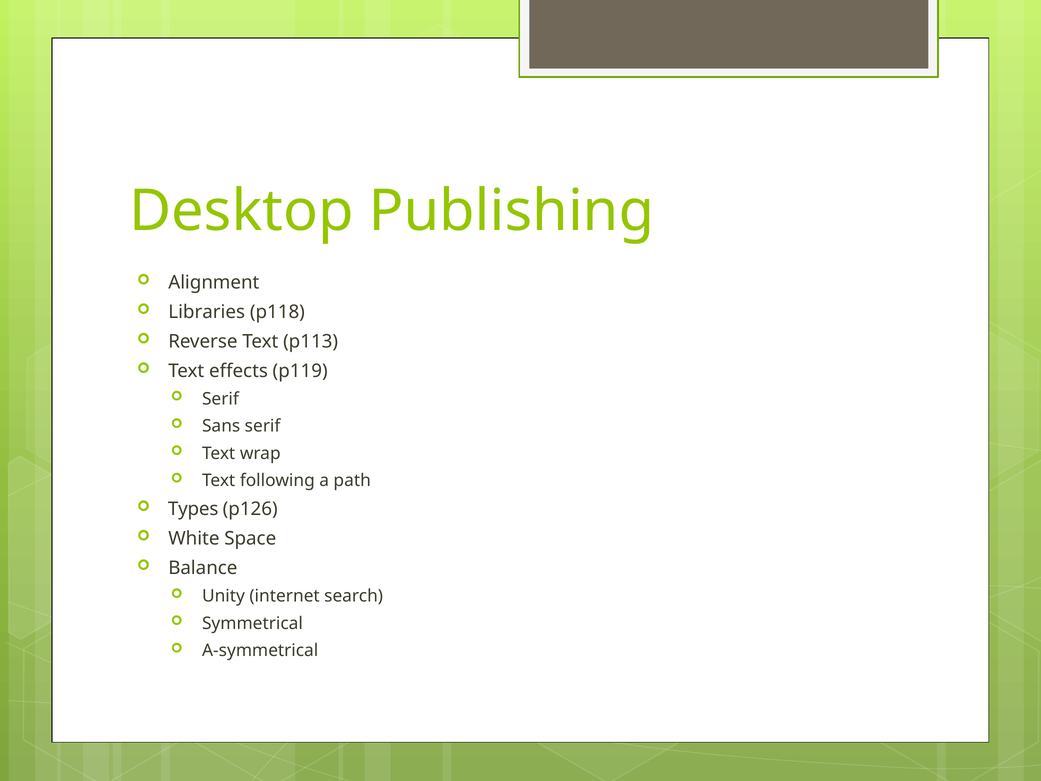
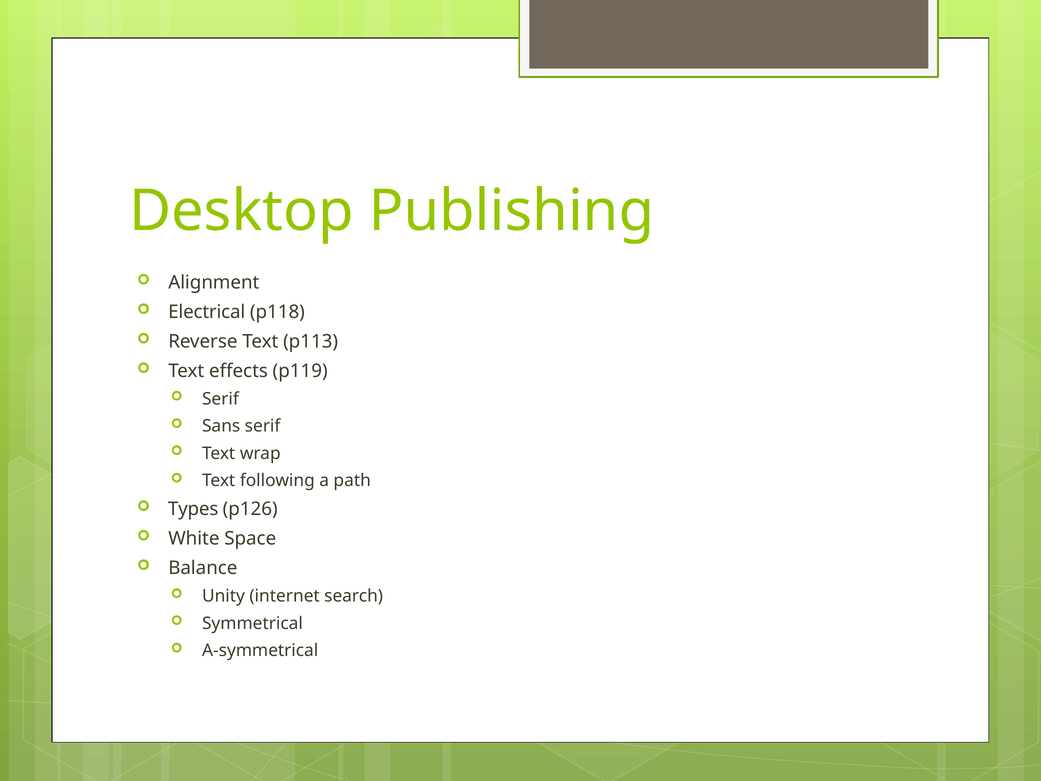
Libraries: Libraries -> Electrical (207, 312)
